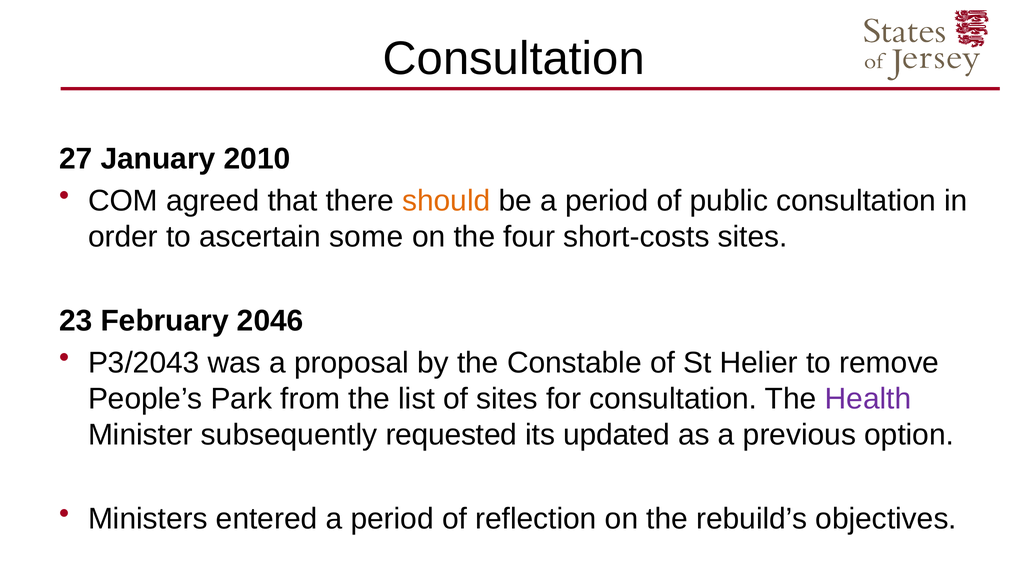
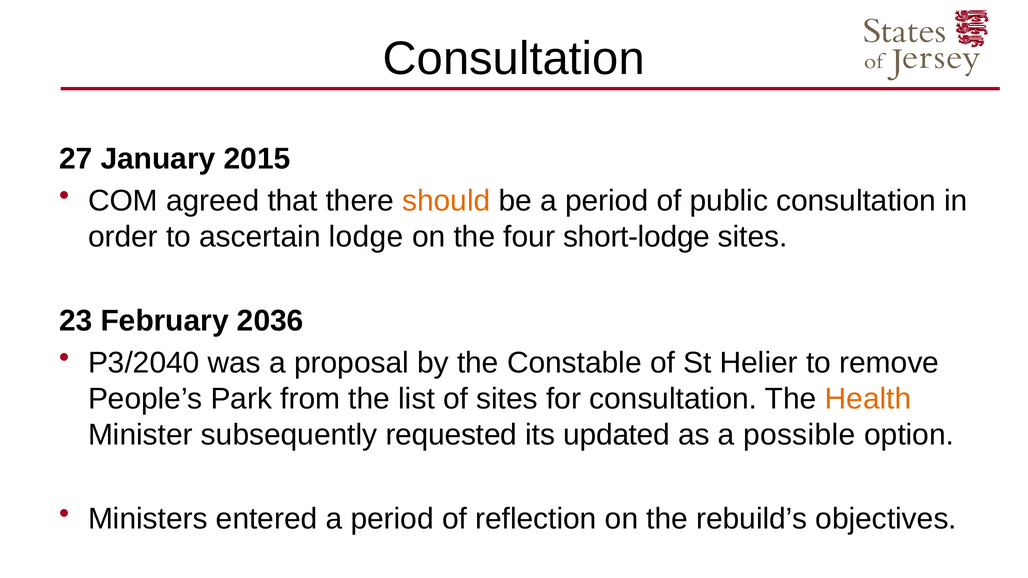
2010: 2010 -> 2015 (257, 159)
some: some -> lodge (366, 237)
short-costs: short-costs -> short-lodge (637, 237)
2046: 2046 -> 2036 (270, 321)
P3/2043: P3/2043 -> P3/2040 (144, 363)
Health colour: purple -> orange (868, 399)
previous: previous -> possible (799, 435)
